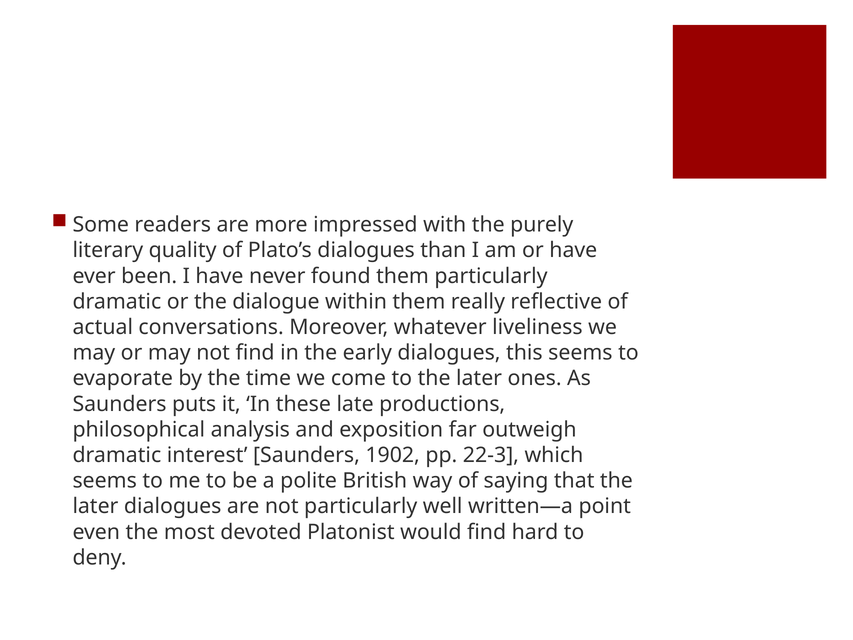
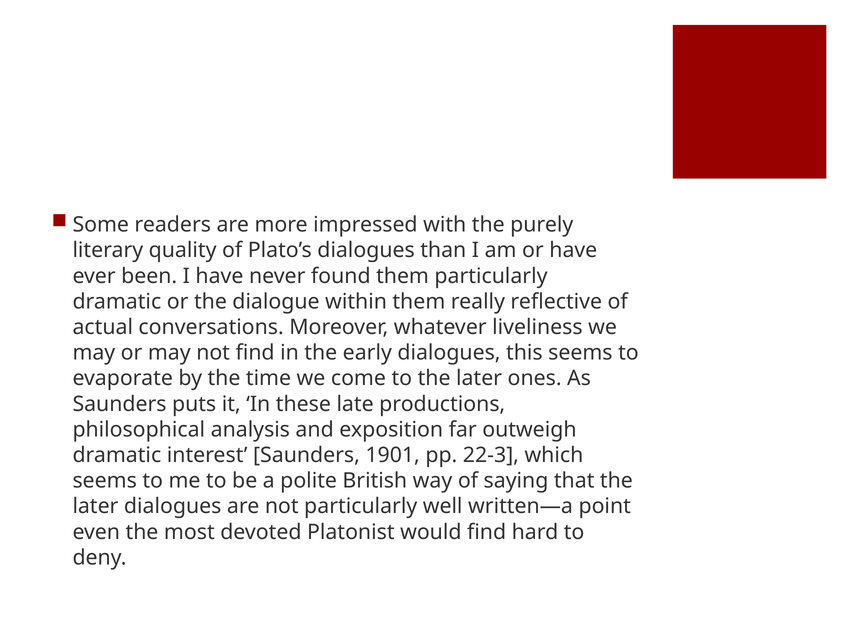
1902: 1902 -> 1901 (393, 455)
